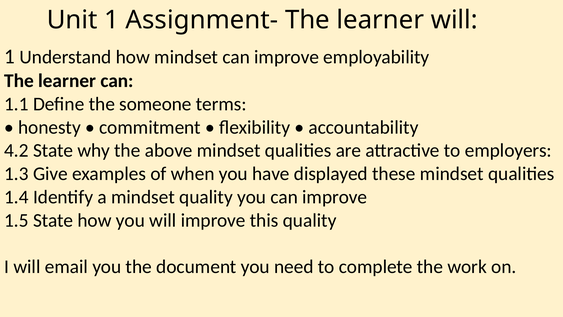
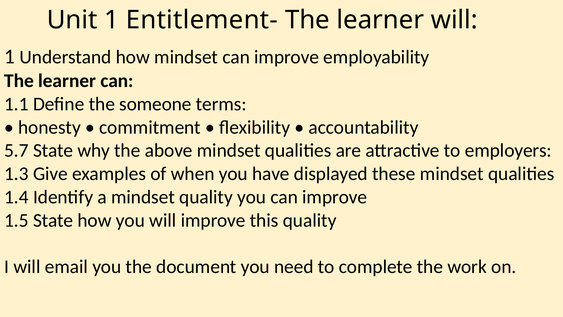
Assignment-: Assignment- -> Entitlement- (202, 20)
4.2: 4.2 -> 5.7 (16, 150)
